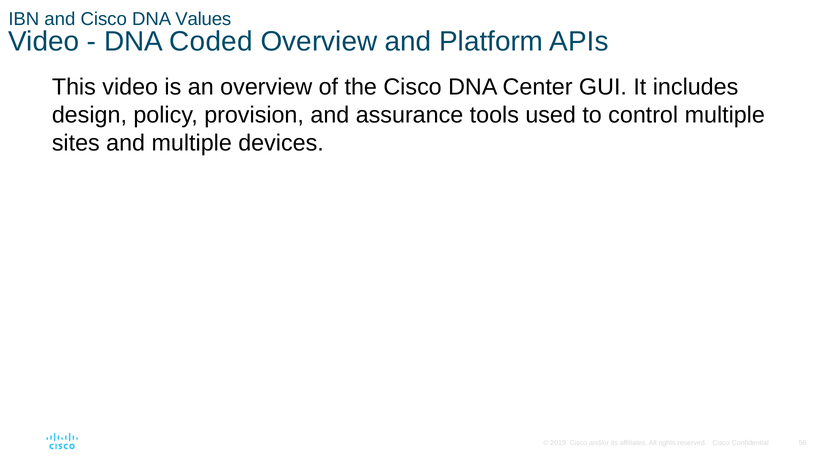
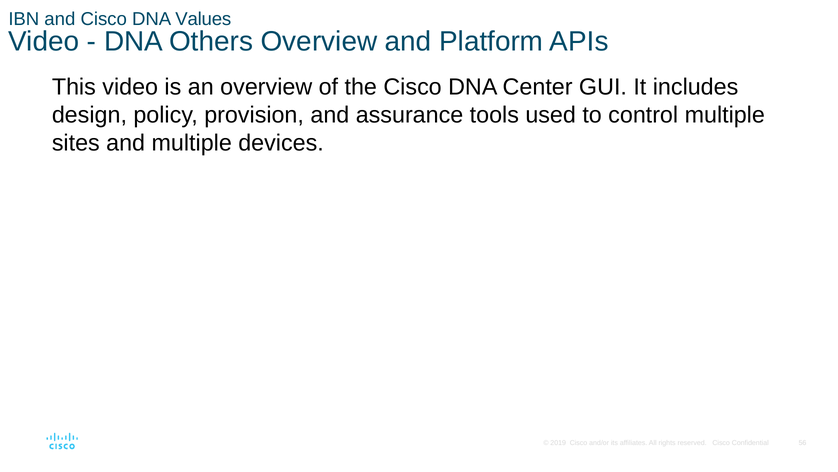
Coded: Coded -> Others (211, 41)
